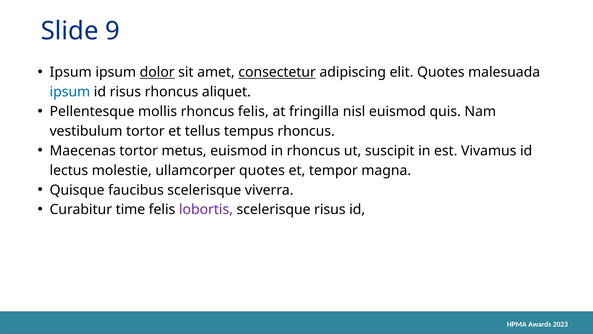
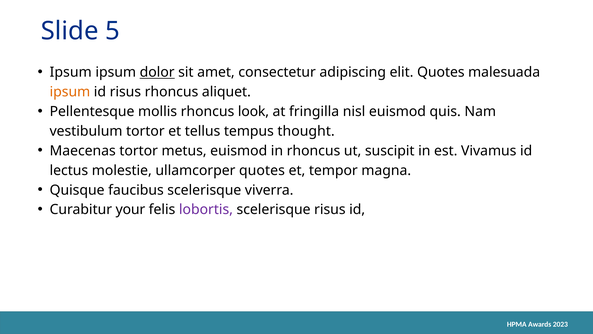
9: 9 -> 5 (113, 31)
consectetur underline: present -> none (277, 72)
ipsum colour: blue -> orange (70, 92)
rhoncus felis: felis -> look (253, 111)
tempus rhoncus: rhoncus -> thought (306, 131)
time: time -> your (130, 209)
